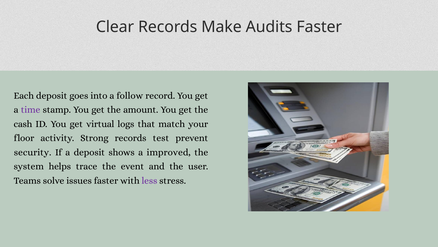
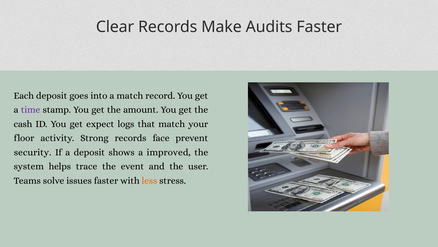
a follow: follow -> match (130, 95)
virtual: virtual -> expect (100, 124)
test: test -> face (161, 138)
less colour: purple -> orange (149, 180)
